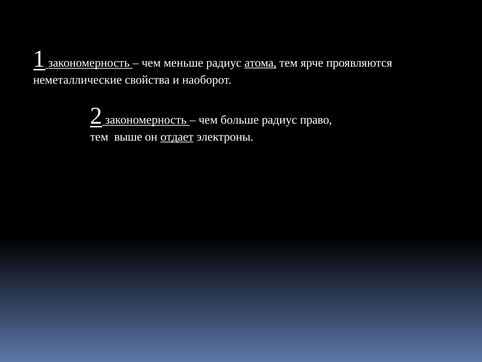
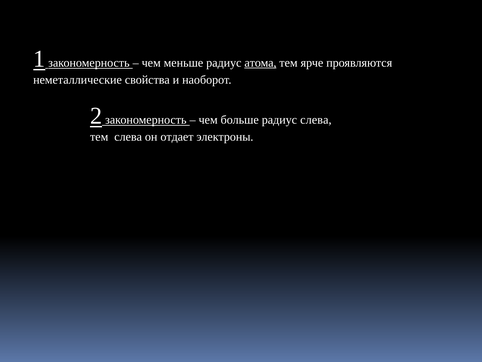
радиус право: право -> слева (316, 120)
тем выше: выше -> слева (128, 137)
отдает underline: present -> none (177, 137)
